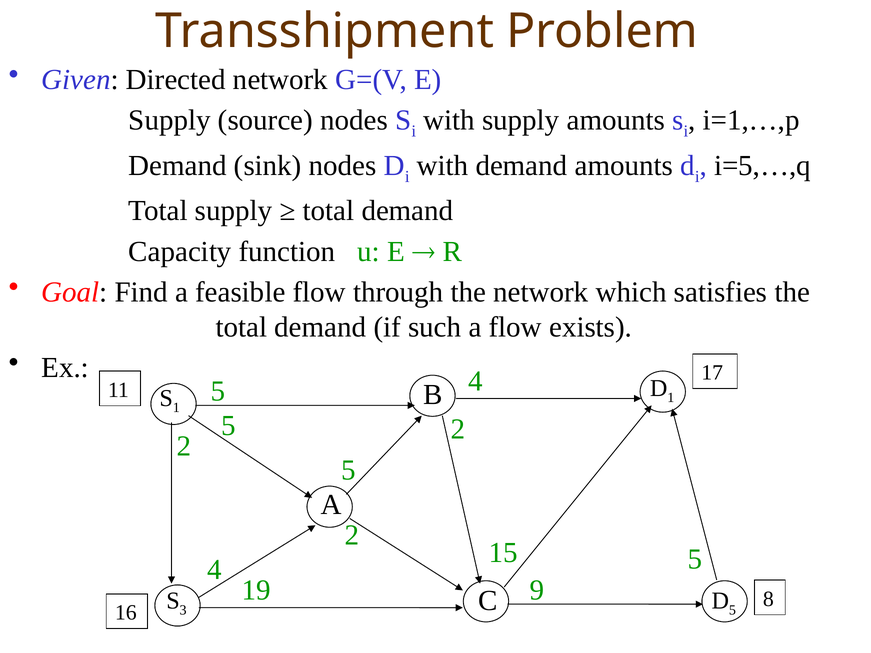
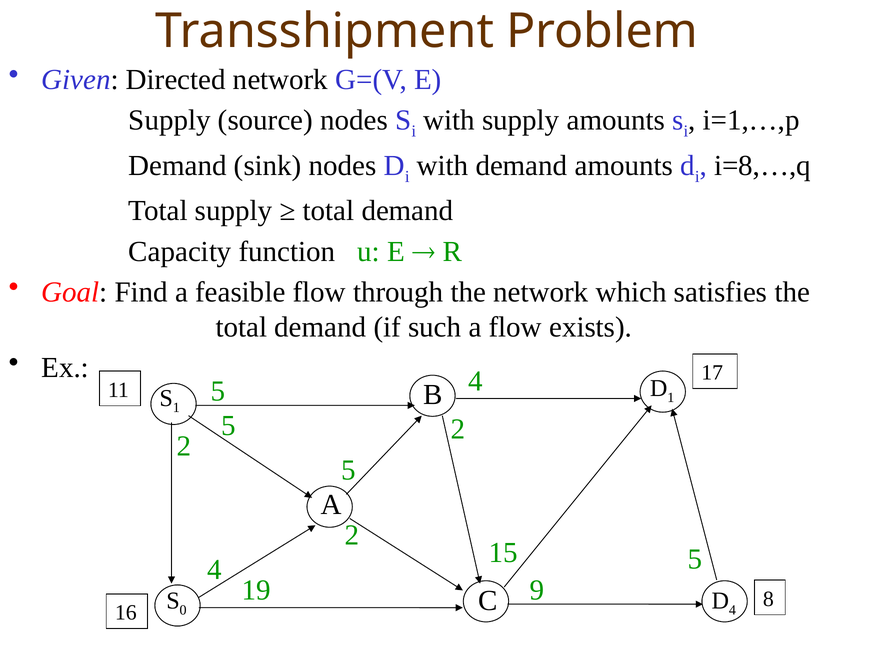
i=5,…,q: i=5,…,q -> i=8,…,q (763, 166)
3: 3 -> 0 (183, 610)
5: 5 -> 4 (733, 610)
